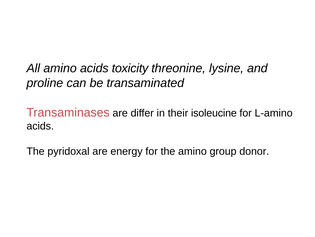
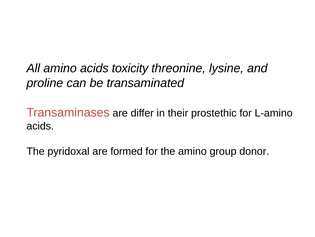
isoleucine: isoleucine -> prostethic (214, 113)
energy: energy -> formed (127, 151)
